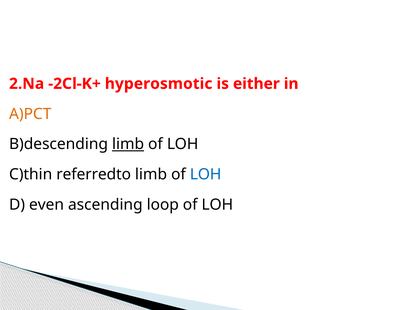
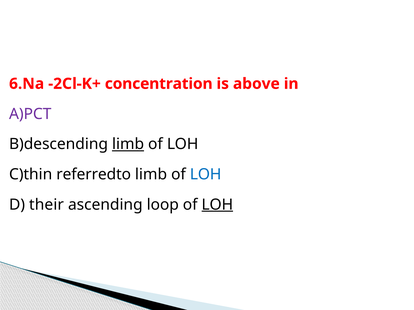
2.Na: 2.Na -> 6.Na (27, 84)
hyperosmotic: hyperosmotic -> concentration (159, 84)
either: either -> above (256, 84)
A)PCT colour: orange -> purple (30, 114)
even: even -> their (46, 205)
LOH underline: none -> present (217, 205)
